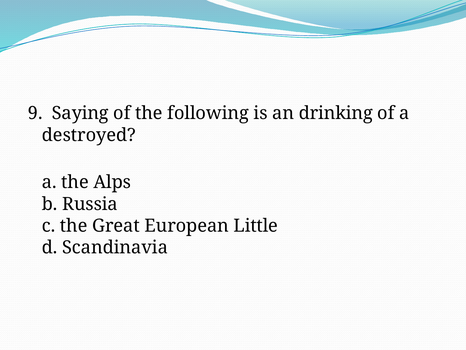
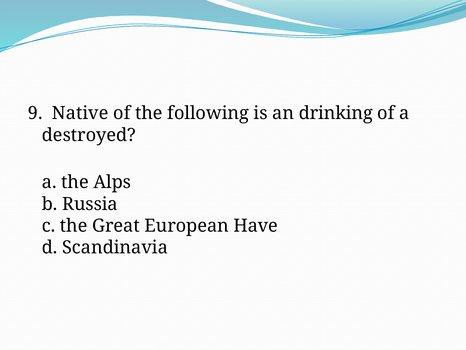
Saying: Saying -> Native (80, 113)
Little: Little -> Have (256, 226)
